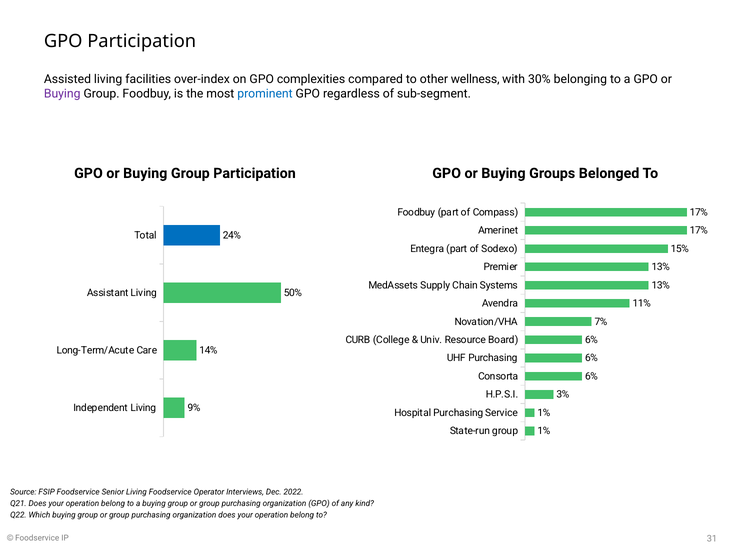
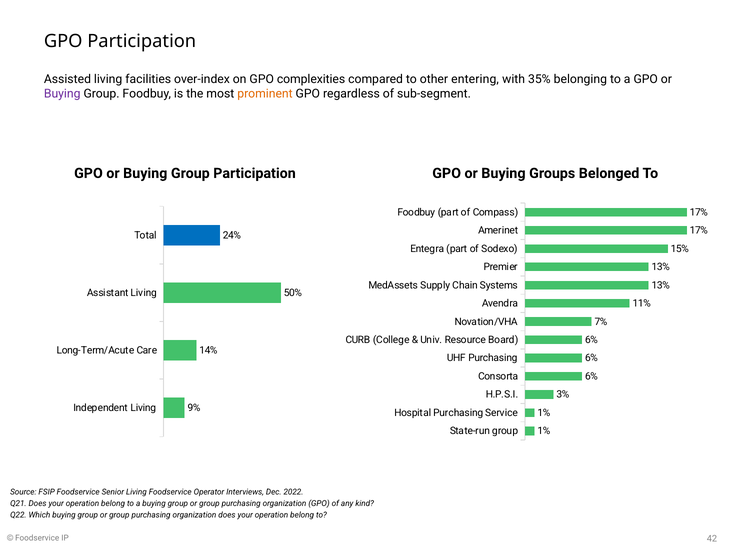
wellness: wellness -> entering (475, 79)
30%: 30% -> 35% (539, 79)
prominent colour: blue -> orange (265, 94)
31: 31 -> 42 (712, 539)
